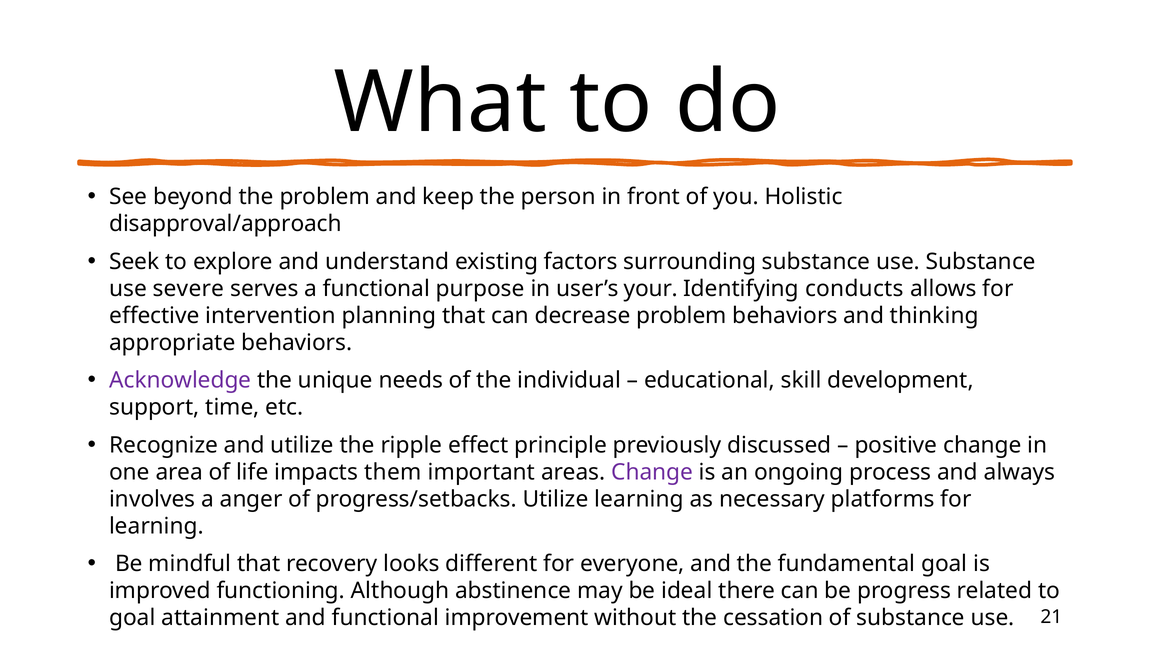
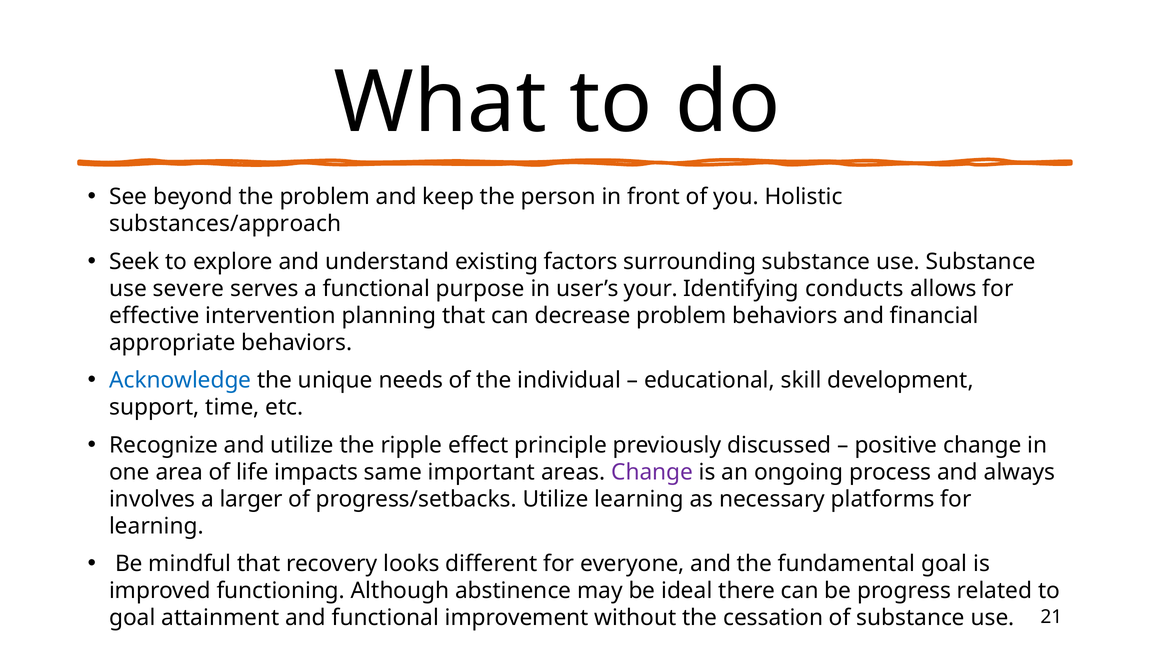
disapproval/approach: disapproval/approach -> substances/approach (225, 224)
thinking: thinking -> financial (934, 315)
Acknowledge colour: purple -> blue (180, 380)
them: them -> same (393, 472)
anger: anger -> larger (251, 499)
